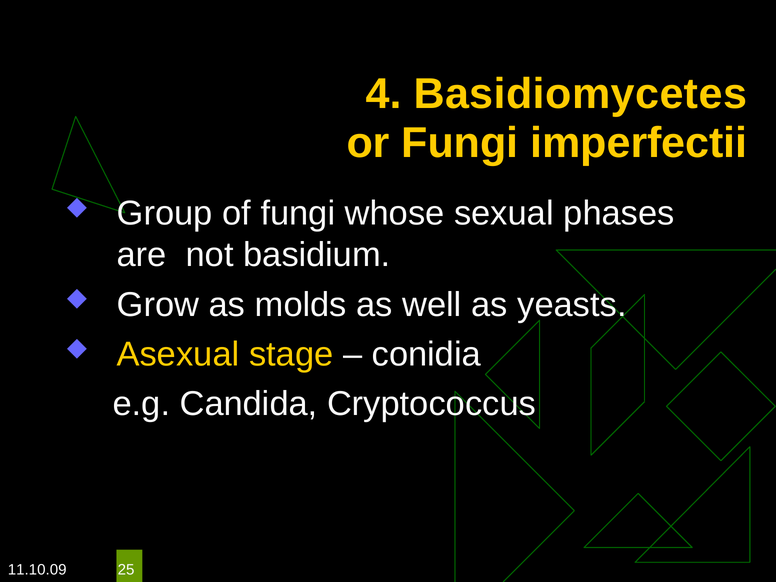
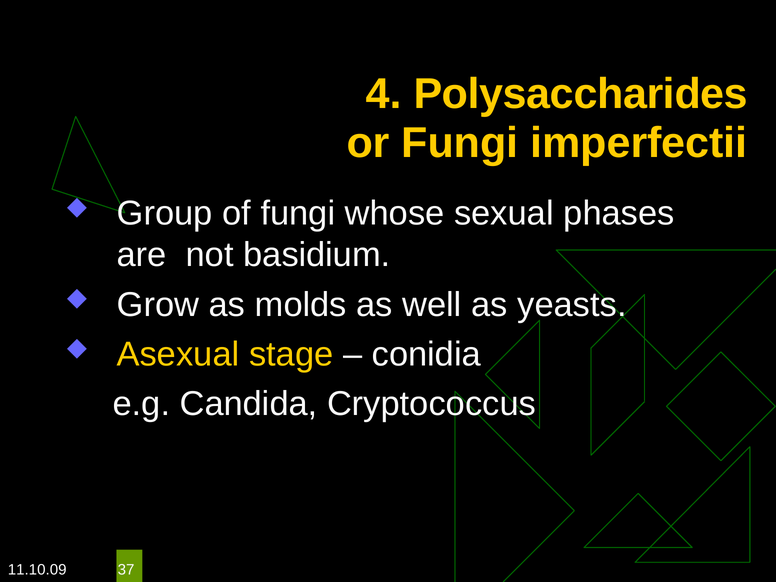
Basidiomycetes: Basidiomycetes -> Polysaccharides (581, 94)
25: 25 -> 37 (126, 570)
